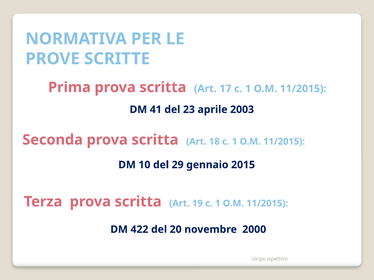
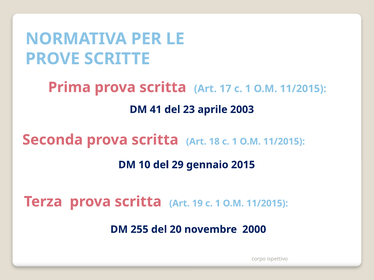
422: 422 -> 255 (139, 230)
